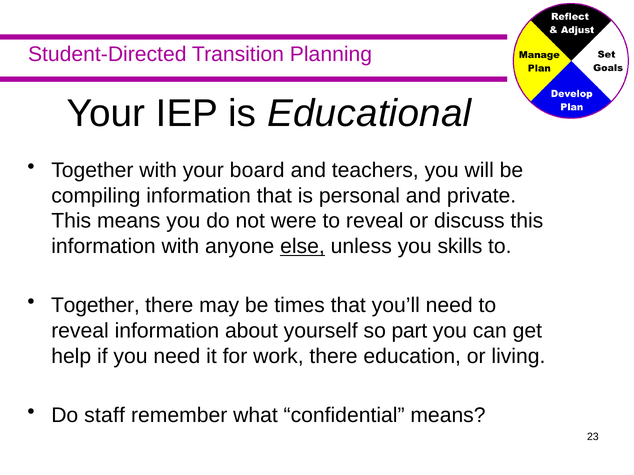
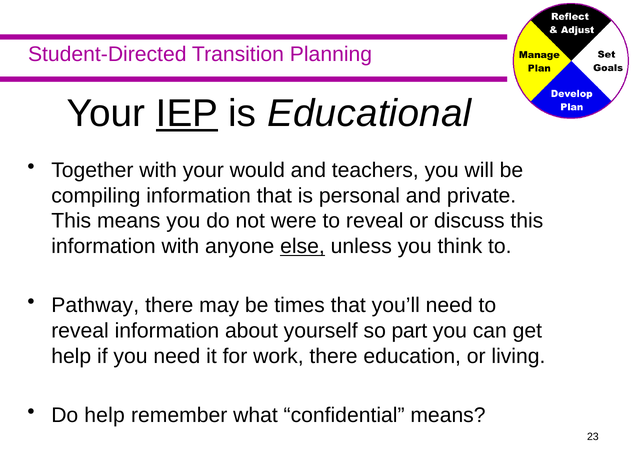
IEP underline: none -> present (187, 114)
board: board -> would (257, 171)
skills: skills -> think (460, 247)
Together: Together -> Pathway (95, 306)
Do staff: staff -> help (105, 416)
